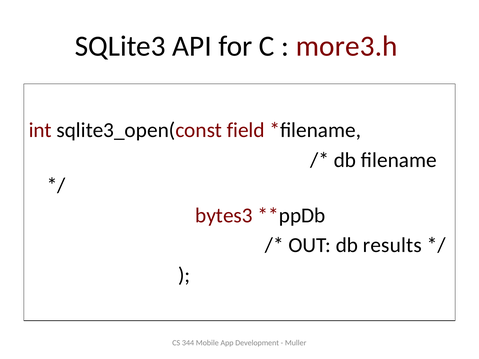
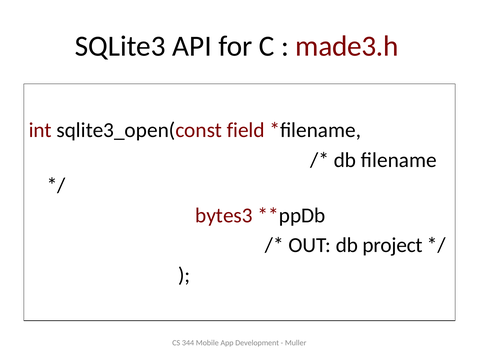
more3.h: more3.h -> made3.h (347, 46)
results: results -> project (393, 245)
